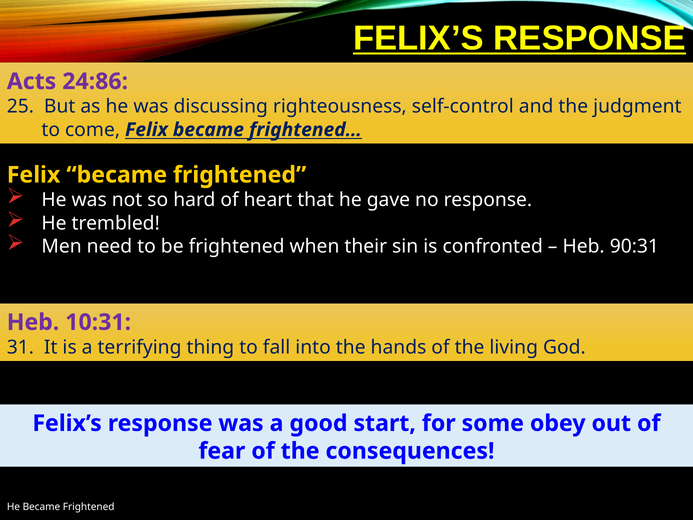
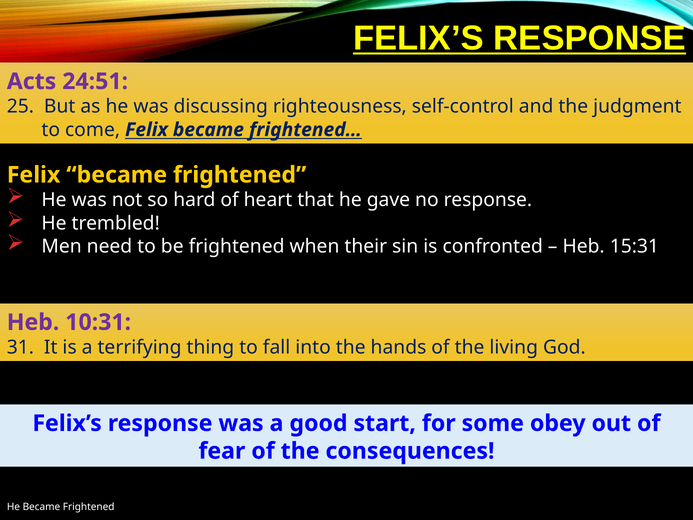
24:86: 24:86 -> 24:51 (95, 81)
90:31: 90:31 -> 15:31 (634, 246)
